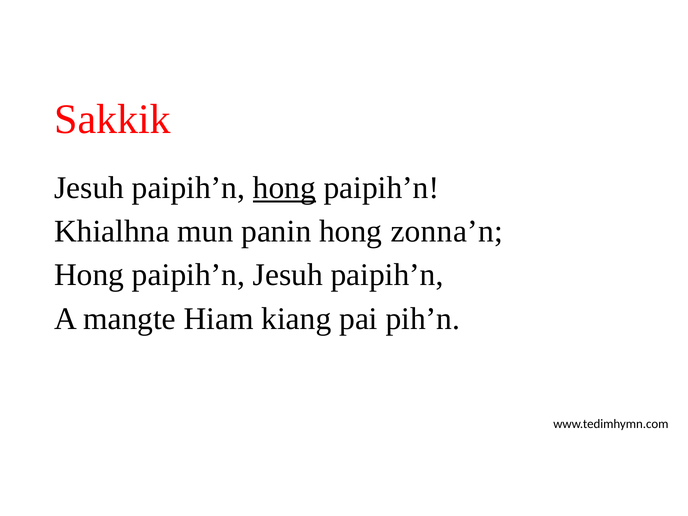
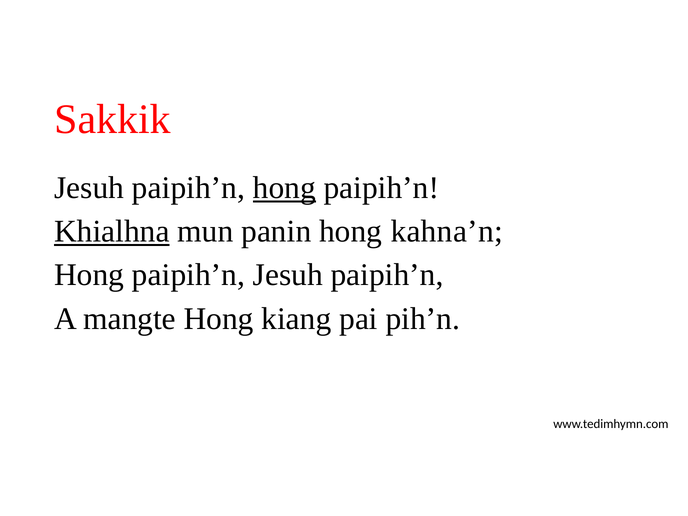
Khialhna underline: none -> present (112, 231)
zonna’n: zonna’n -> kahna’n (447, 231)
mangte Hiam: Hiam -> Hong (219, 319)
